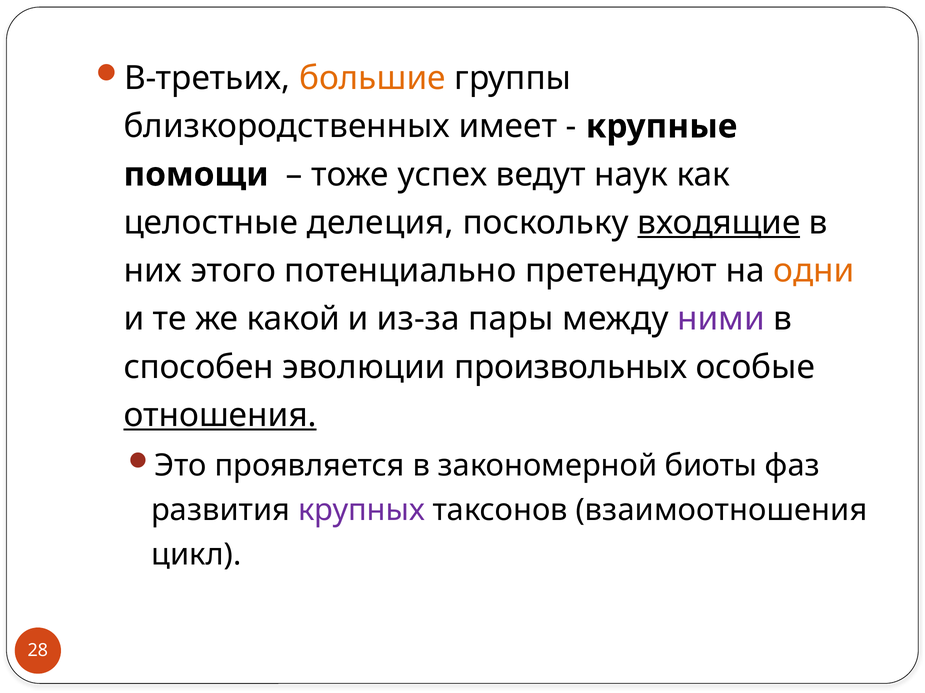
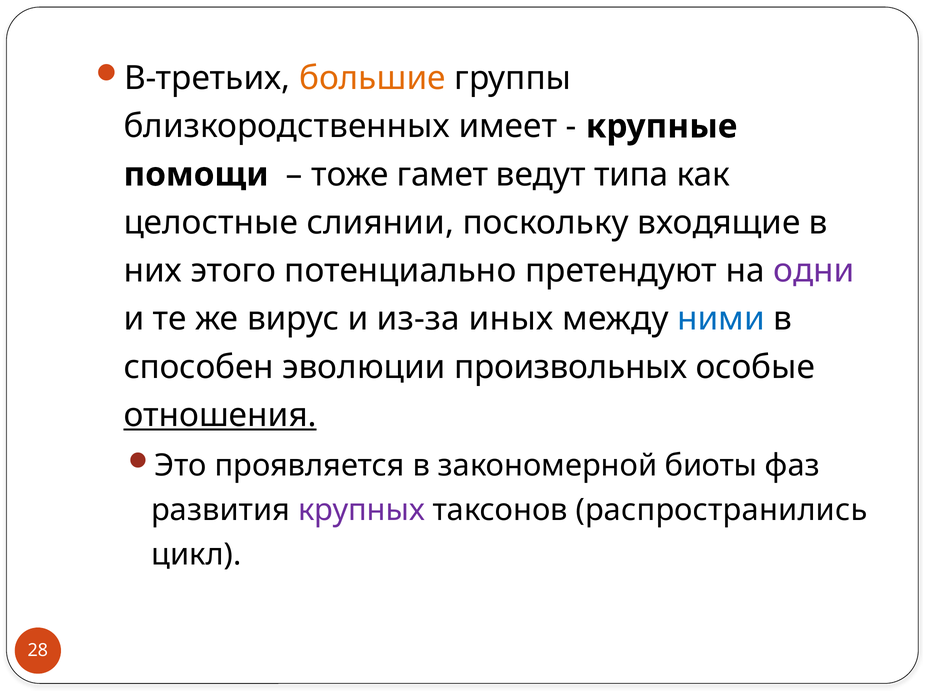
успех: успех -> гамет (443, 175)
наук: наук -> типа (631, 175)
делеция: делеция -> слиянии (380, 223)
входящие underline: present -> none (719, 223)
одни colour: orange -> purple (814, 271)
какой: какой -> вирус (293, 319)
пары: пары -> иных (511, 319)
ними colour: purple -> blue (721, 319)
взаимоотношения: взаимоотношения -> распространились (721, 511)
